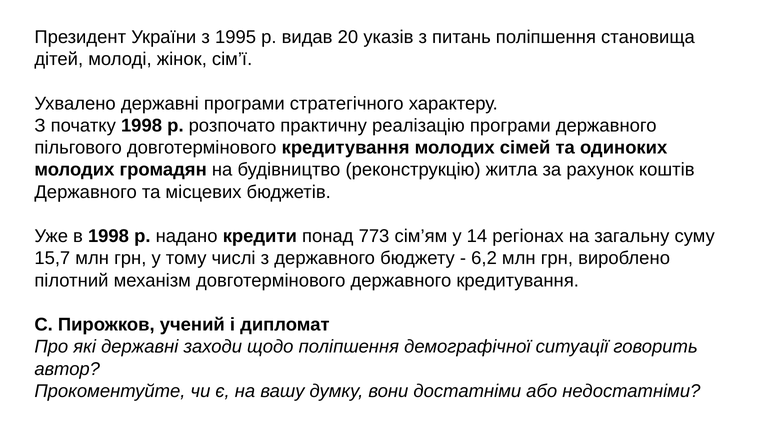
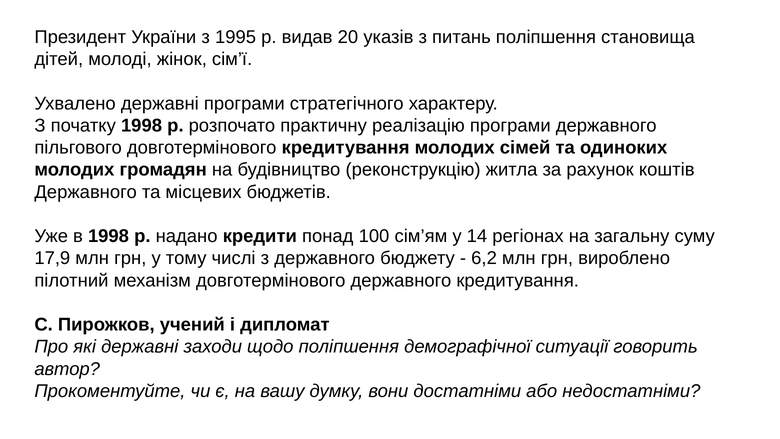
773: 773 -> 100 (374, 236)
15,7: 15,7 -> 17,9 (52, 258)
